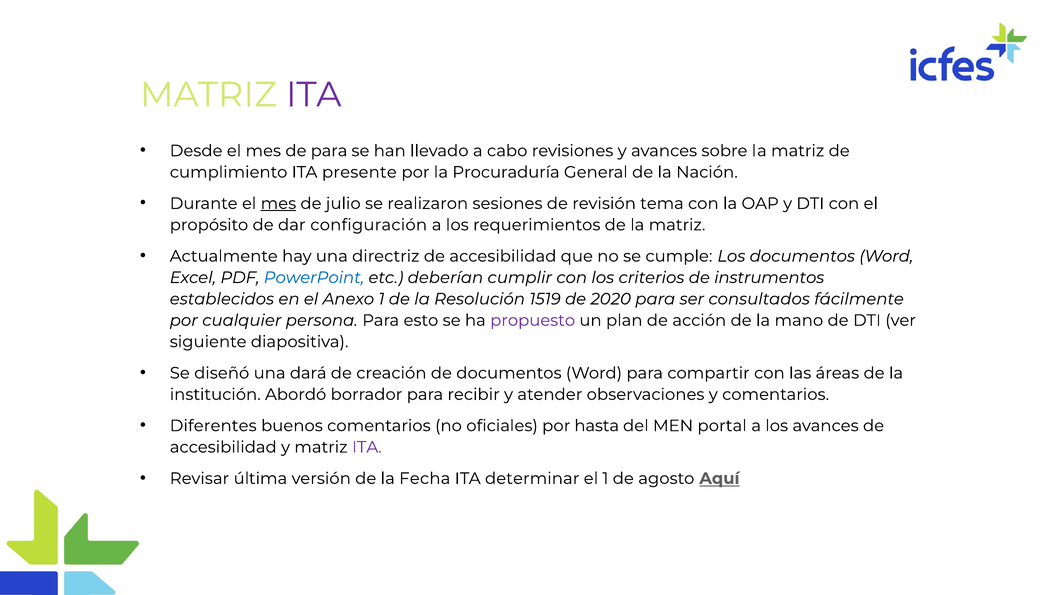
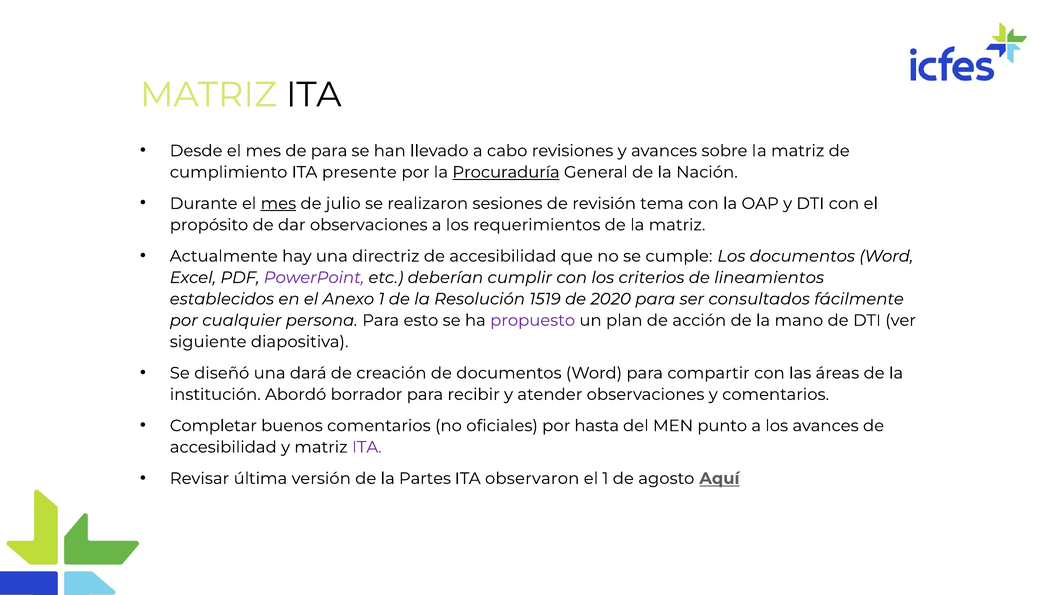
ITA colour: purple -> black (314, 95)
Procuraduría underline: none -> present (506, 172)
dar configuración: configuración -> observaciones (369, 225)
PowerPoint colour: blue -> purple (314, 277)
instrumentos: instrumentos -> lineamientos (769, 277)
Diferentes: Diferentes -> Completar (213, 425)
portal: portal -> punto (722, 425)
Fecha: Fecha -> Partes (425, 478)
determinar: determinar -> observaron (532, 478)
